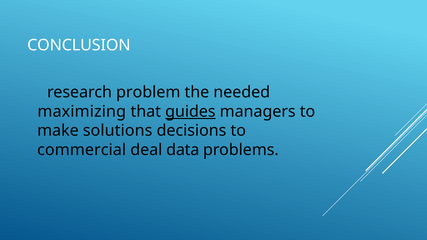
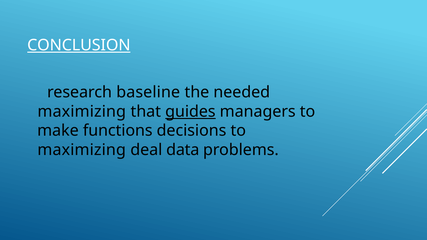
CONCLUSION underline: none -> present (79, 45)
problem: problem -> baseline (148, 92)
solutions: solutions -> functions (118, 131)
commercial: commercial -> maximizing (82, 150)
